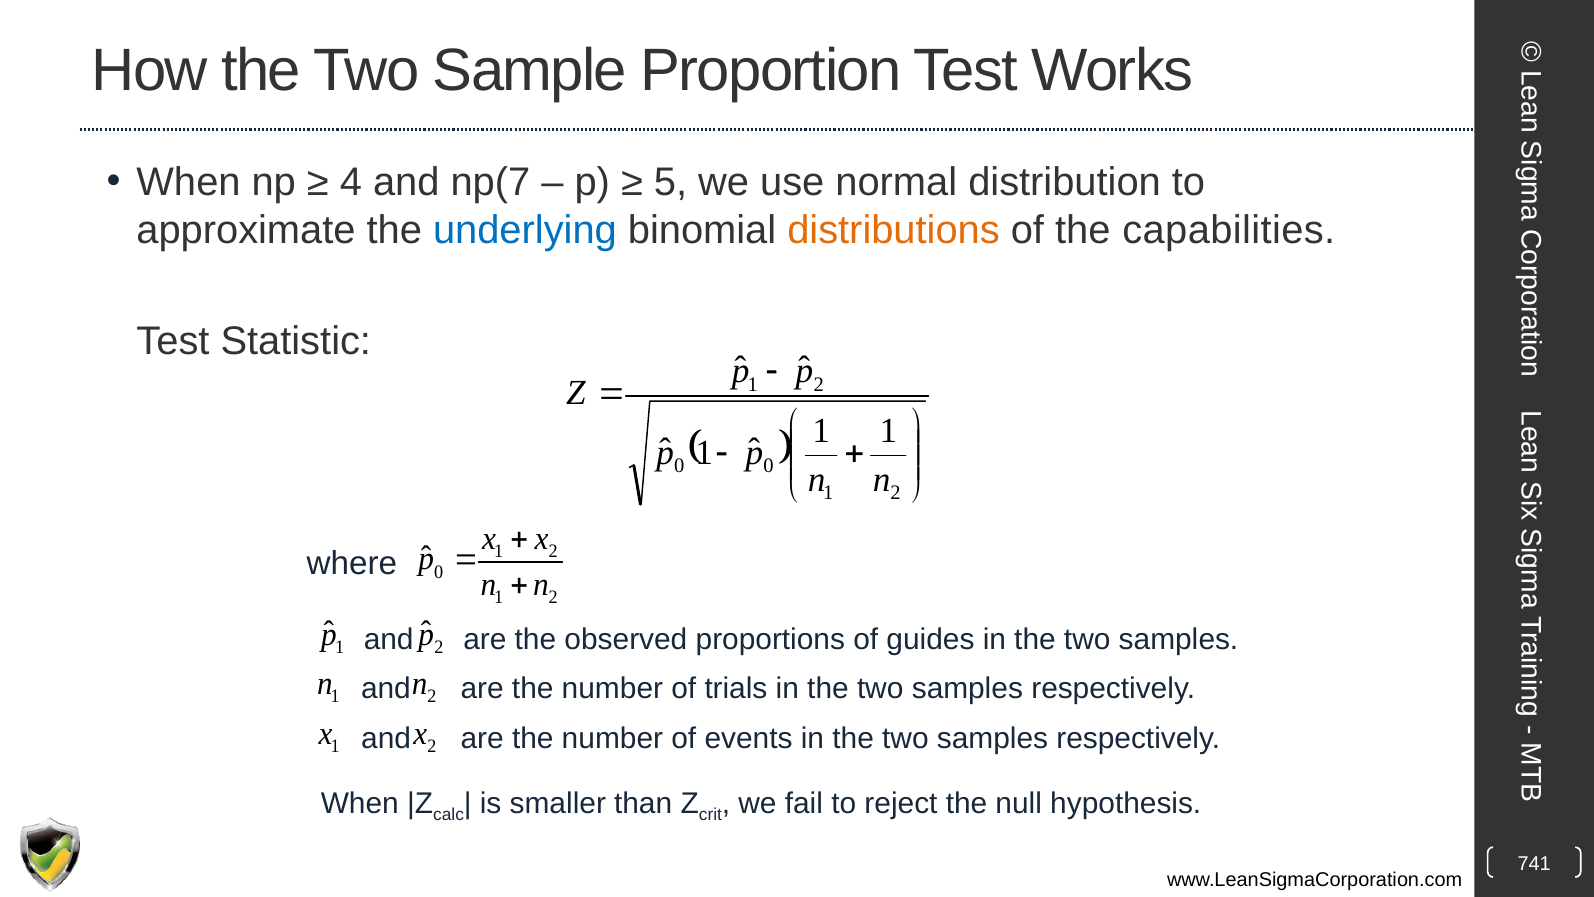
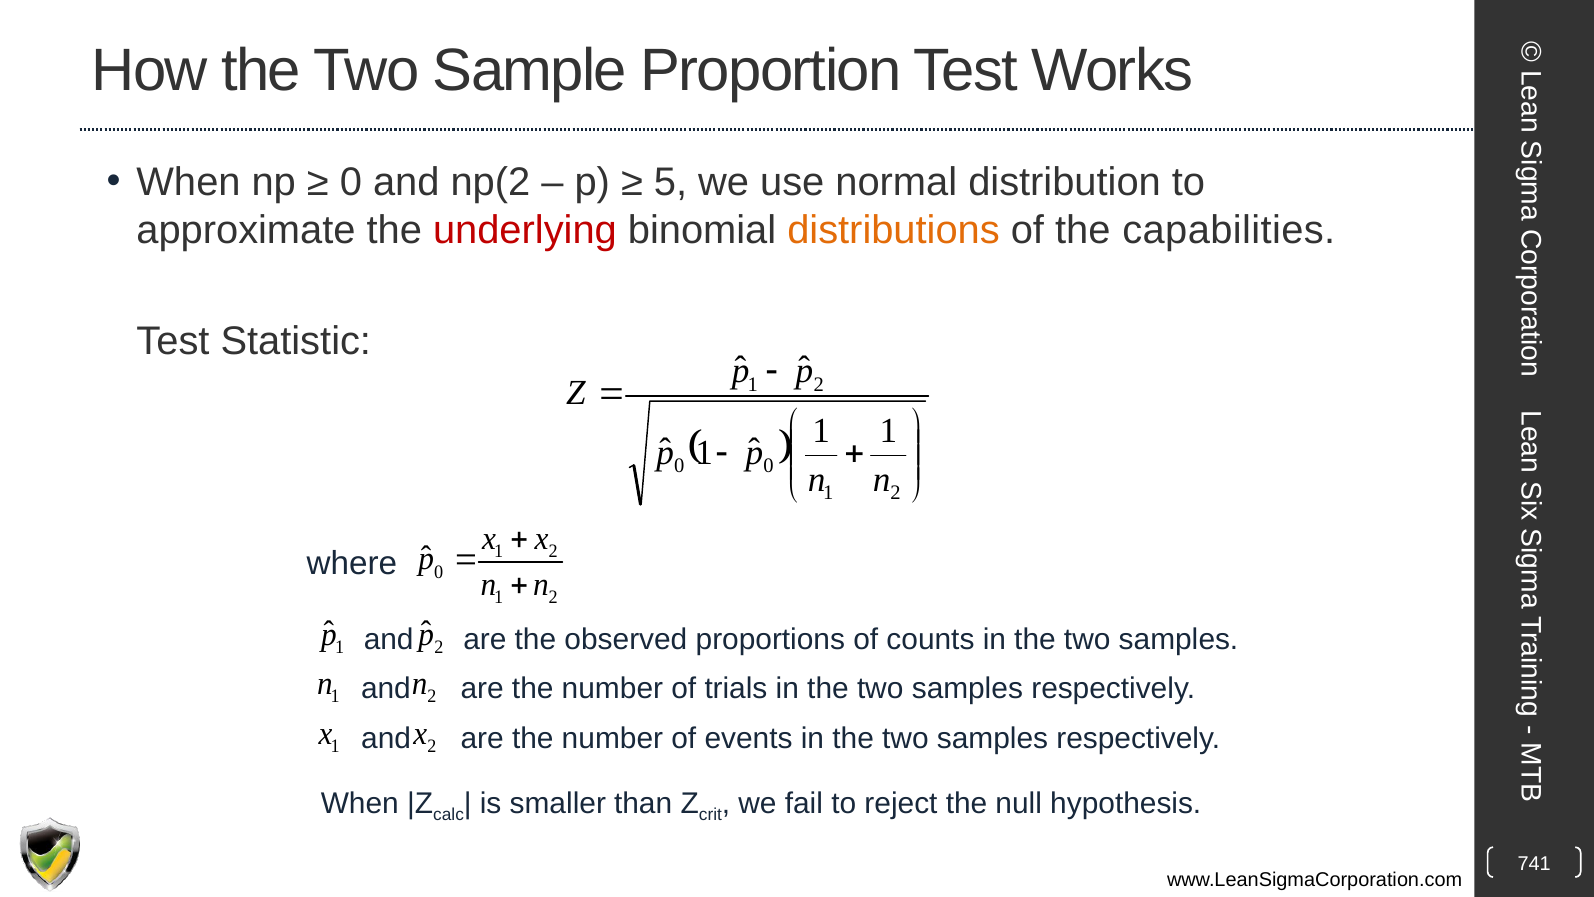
4: 4 -> 0 (351, 182)
np(7: np(7 -> np(2 (490, 182)
underlying colour: blue -> red (525, 230)
guides: guides -> counts (930, 639)
